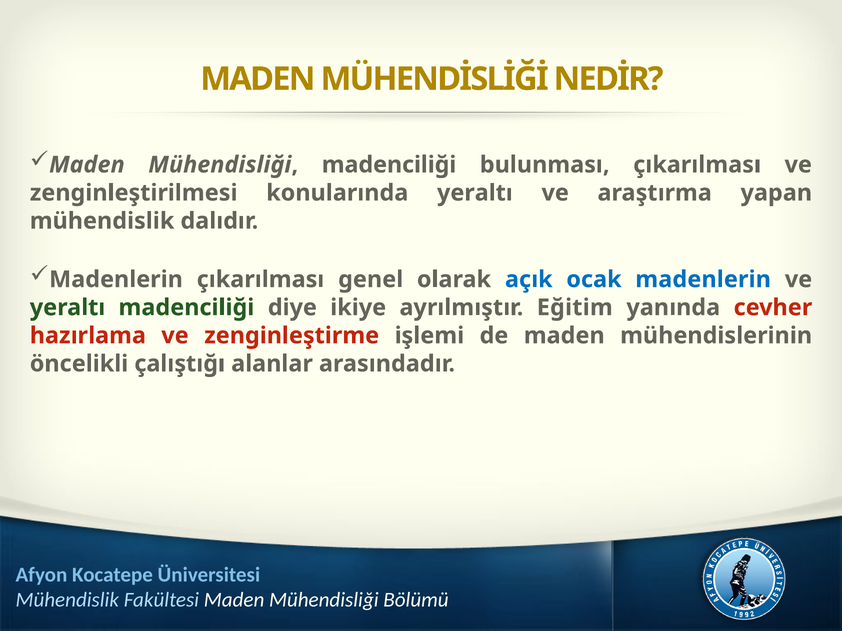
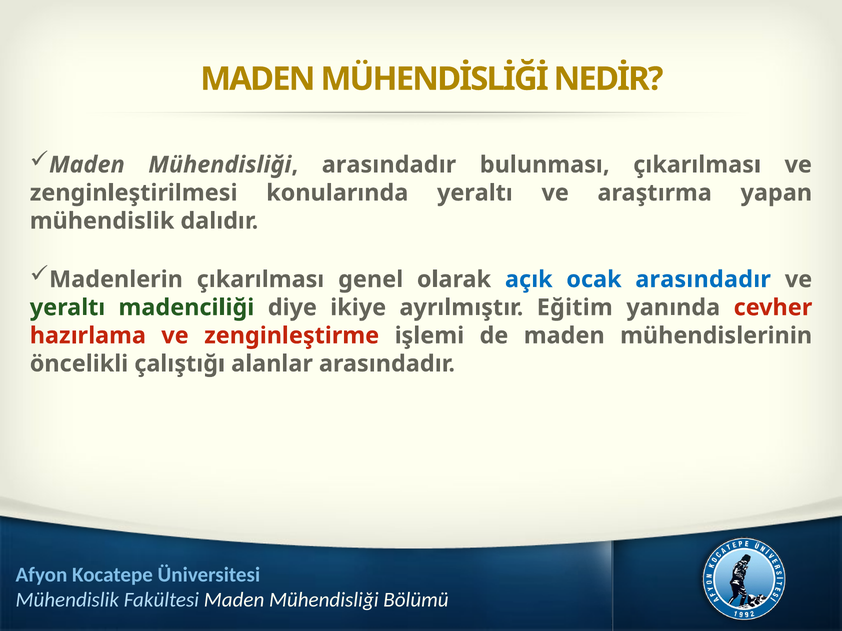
Mühendisliği madenciliği: madenciliği -> arasındadır (389, 165)
ocak madenlerin: madenlerin -> arasındadır (703, 280)
